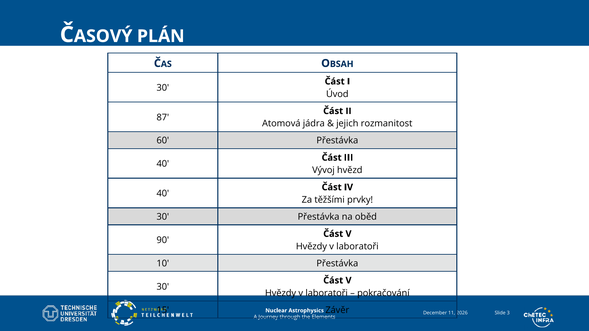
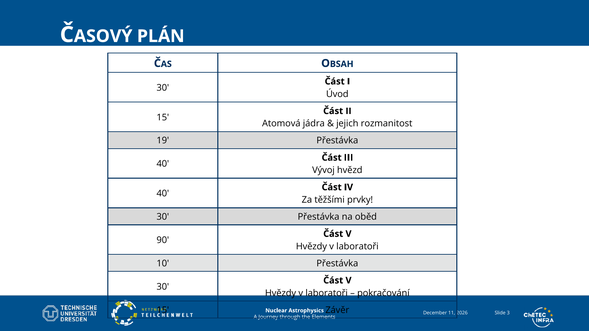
87: 87 -> 15 (163, 117)
60: 60 -> 19 (163, 141)
